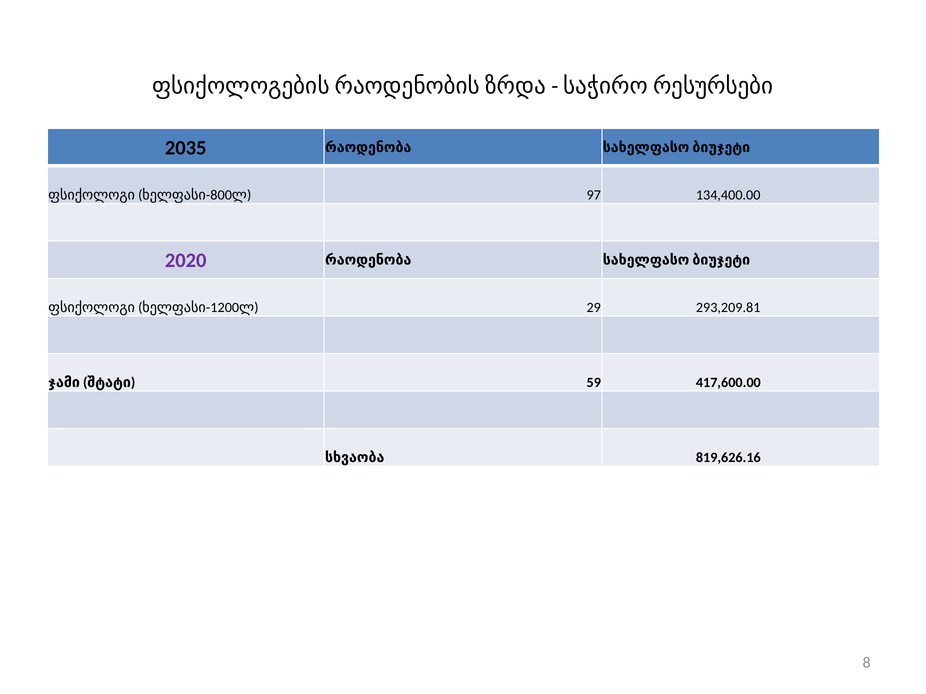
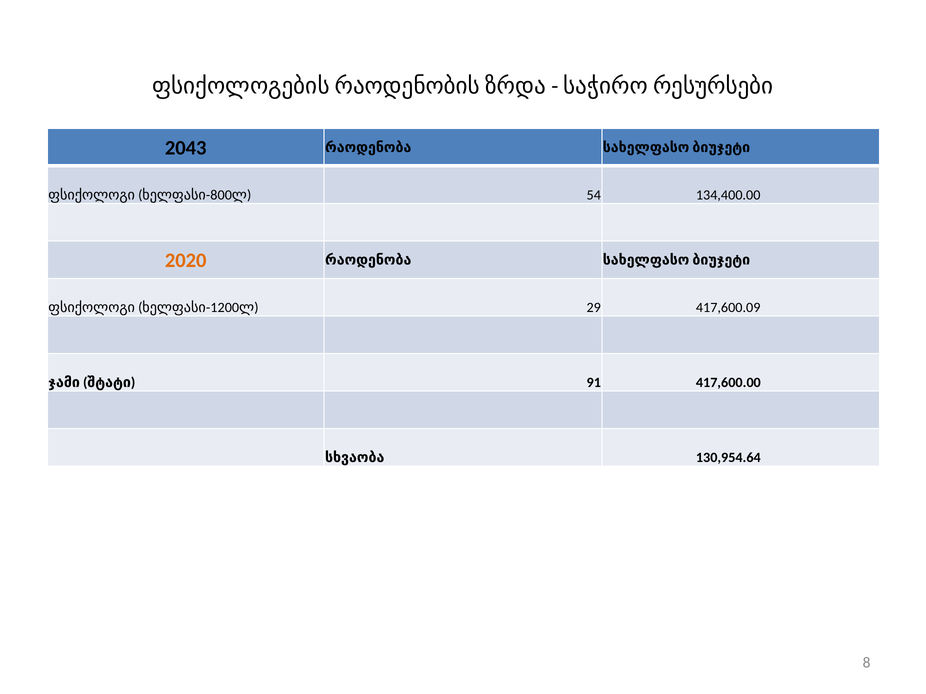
2035: 2035 -> 2043 (186, 148)
97: 97 -> 54 (594, 195)
2020 colour: purple -> orange (186, 261)
293,209.81: 293,209.81 -> 417,600.09 (728, 308)
59: 59 -> 91 (594, 383)
819,626.16: 819,626.16 -> 130,954.64 (728, 458)
